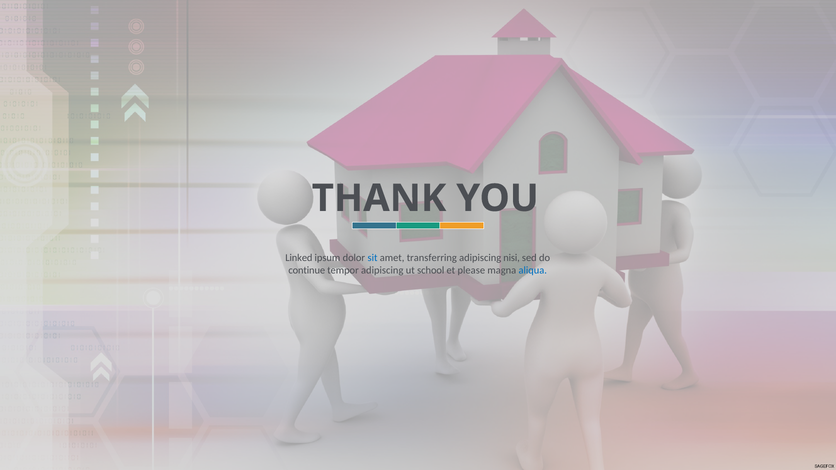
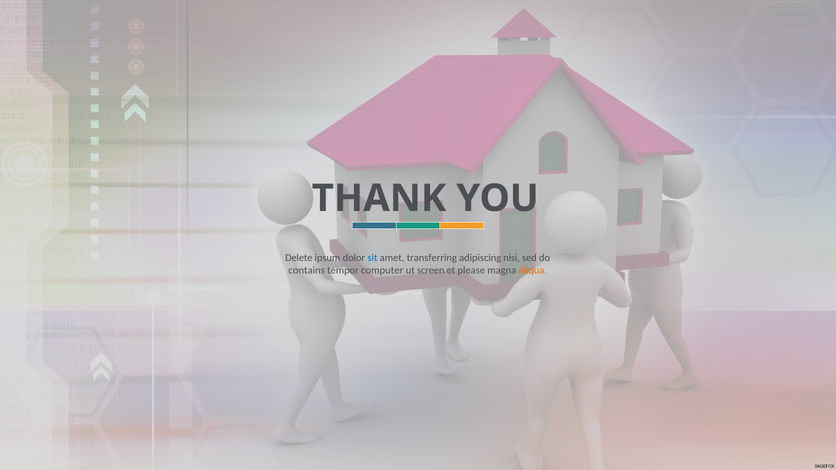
Linked: Linked -> Delete (299, 258)
continue: continue -> contains (307, 271)
tempor adipiscing: adipiscing -> computer (382, 271)
school: school -> screen (431, 271)
aliqua colour: blue -> orange (533, 271)
